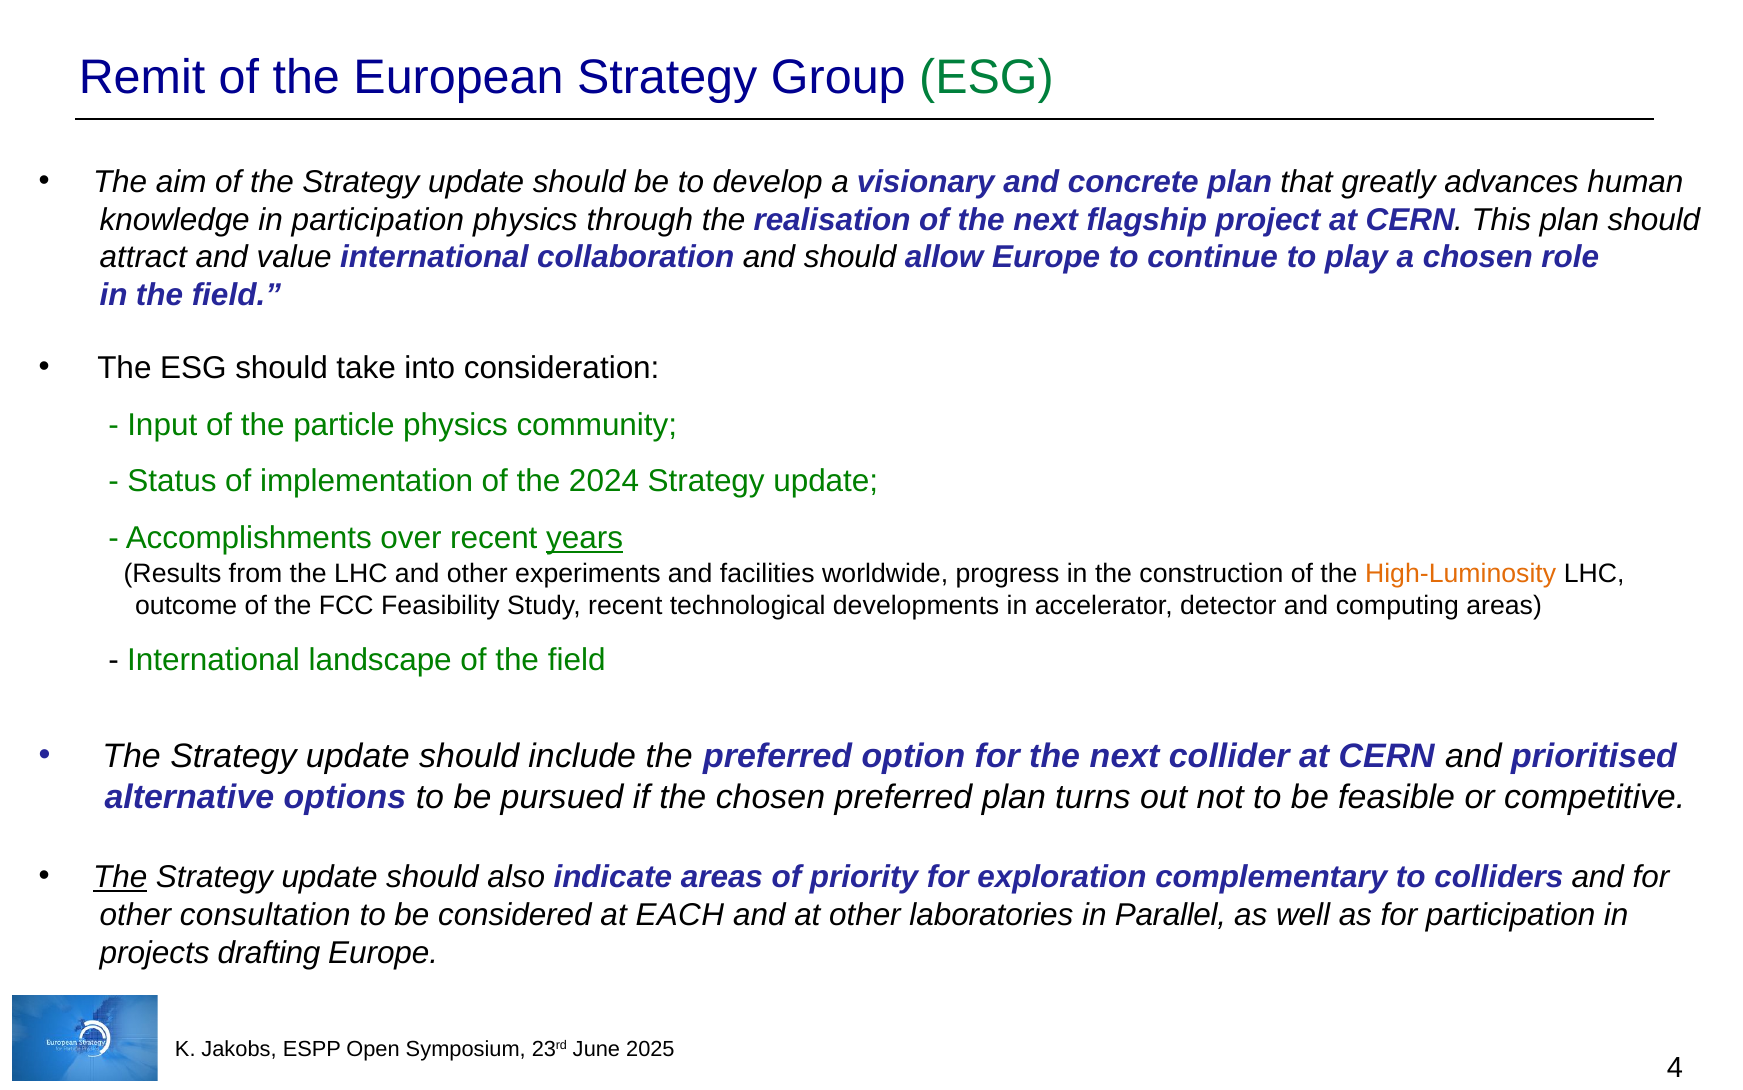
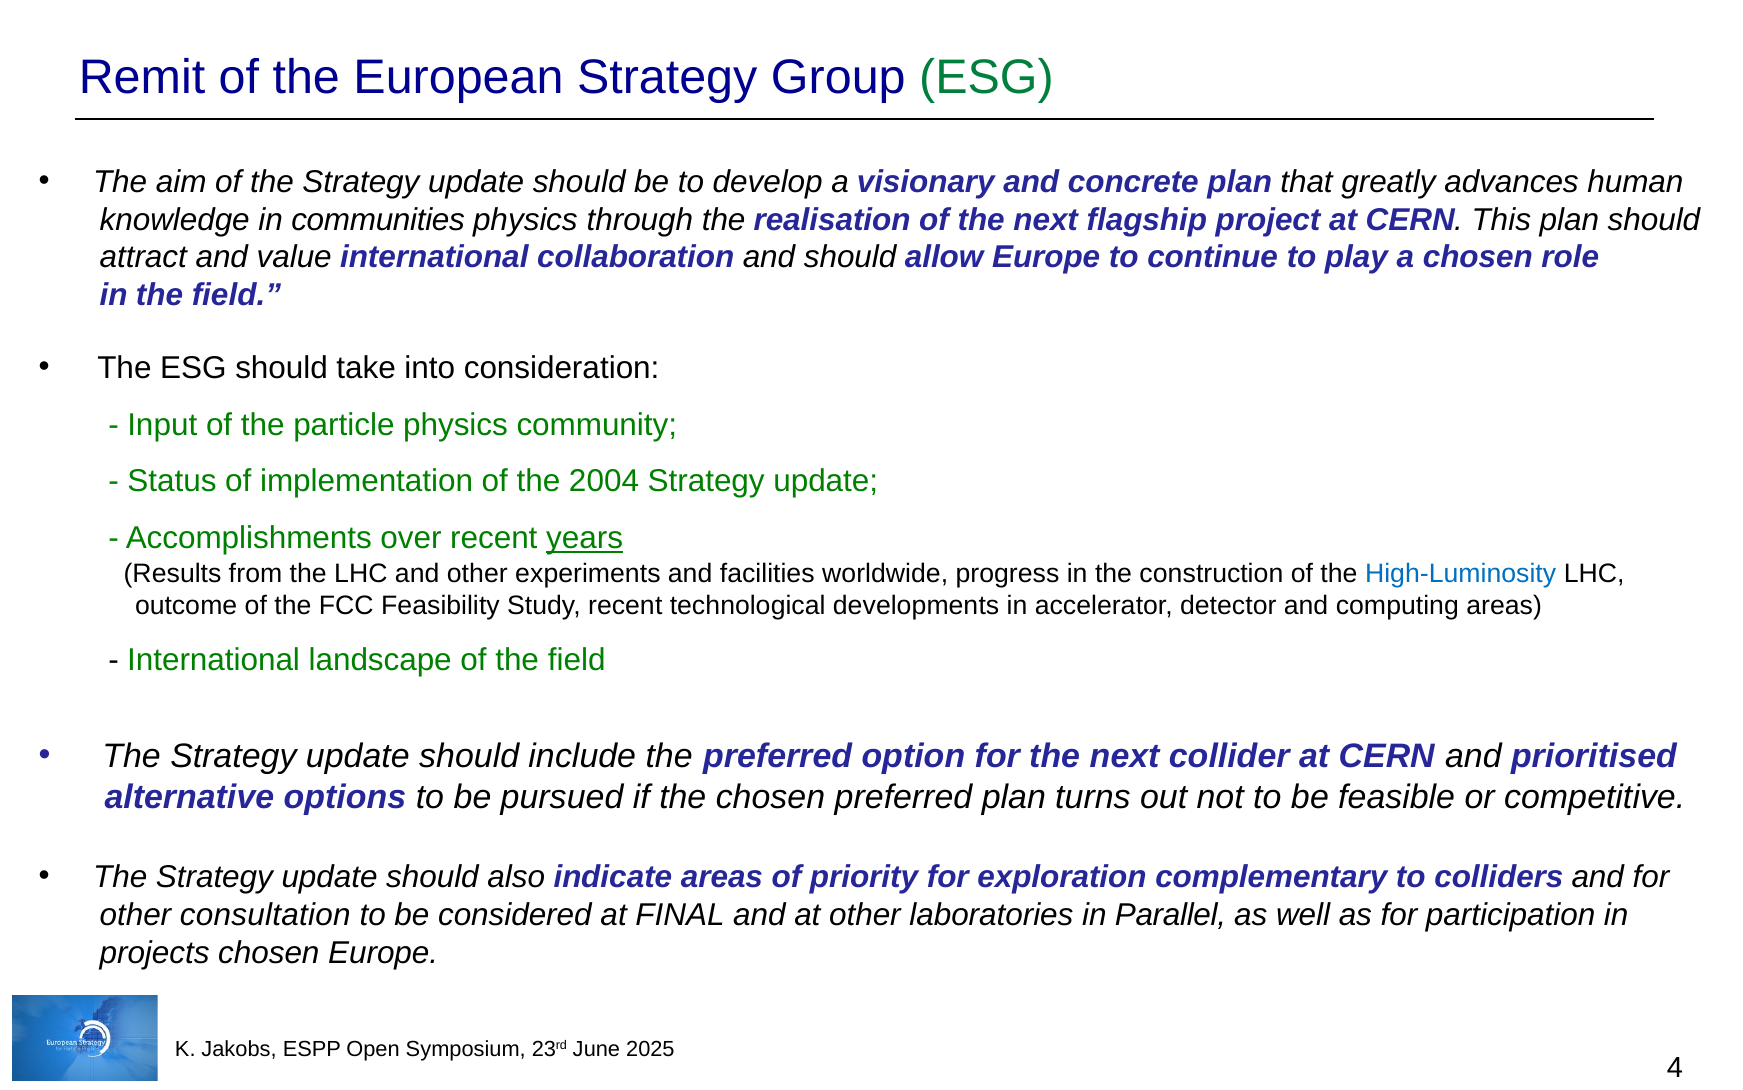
in participation: participation -> communities (378, 220)
2024: 2024 -> 2004 (604, 481)
High-Luminosity colour: orange -> blue (1461, 574)
The underline: present -> none (120, 877)
EACH: EACH -> FINAL (680, 914)
projects drafting: drafting -> chosen (269, 952)
